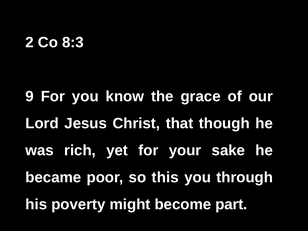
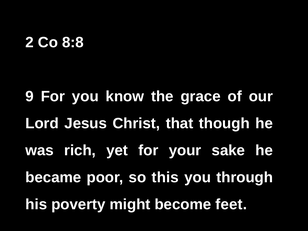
8:3: 8:3 -> 8:8 (73, 42)
part: part -> feet (231, 204)
